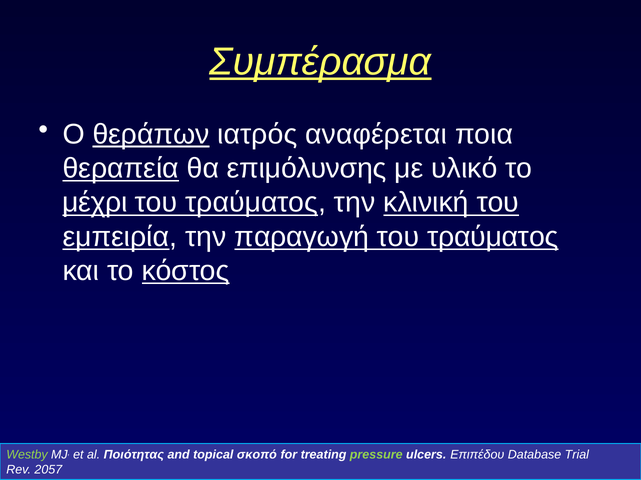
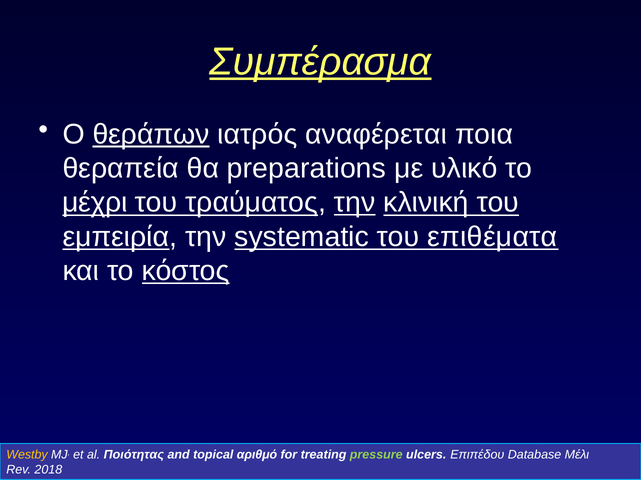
θεραπεία underline: present -> none (121, 169)
επιμόλυνσης: επιμόλυνσης -> preparations (307, 169)
την underline: none -> present (355, 203)
παραγωγή: παραγωγή -> systematic (302, 237)
τραύματος: τραύματος -> επιθέματα (492, 237)
Westby colour: light green -> yellow (27, 456)
σκοπό: σκοπό -> αριθμό (257, 456)
Trial: Trial -> Μέλι (577, 456)
2057: 2057 -> 2018 (48, 471)
